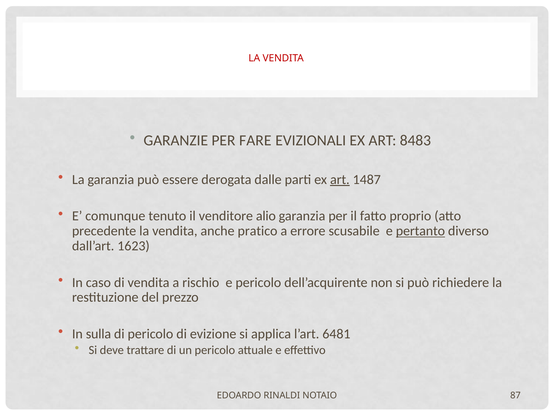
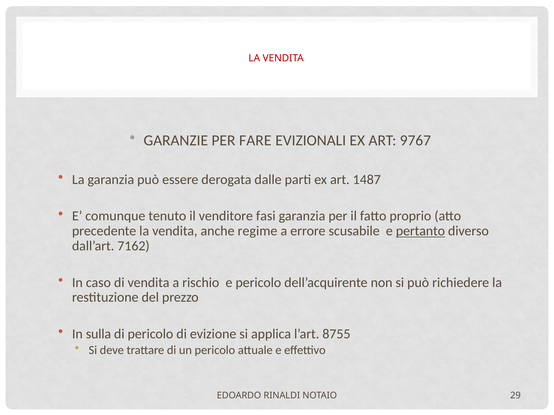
8483: 8483 -> 9767 (415, 140)
art underline: present -> none (340, 180)
alio: alio -> fasi (266, 216)
pratico: pratico -> regime (257, 231)
1623: 1623 -> 7162 (134, 246)
6481: 6481 -> 8755 (336, 334)
87: 87 -> 29 (515, 396)
